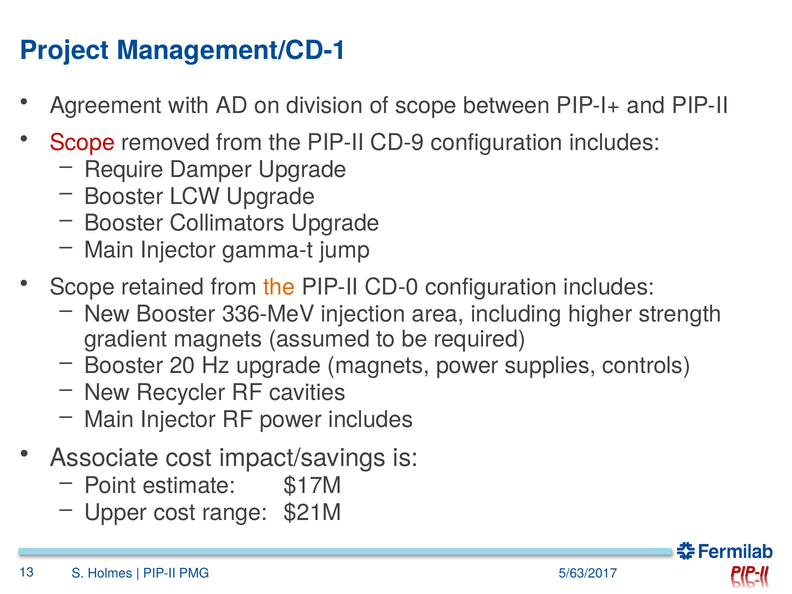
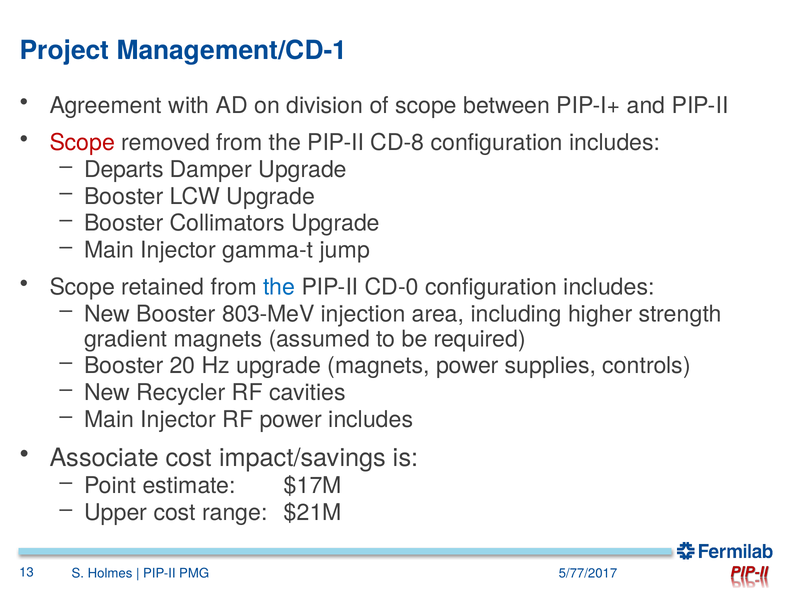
CD-9: CD-9 -> CD-8 (397, 143)
Require: Require -> Departs (124, 170)
the colour: orange -> blue (279, 287)
336-MeV: 336-MeV -> 803-MeV (268, 314)
5/63/2017: 5/63/2017 -> 5/77/2017 (588, 573)
